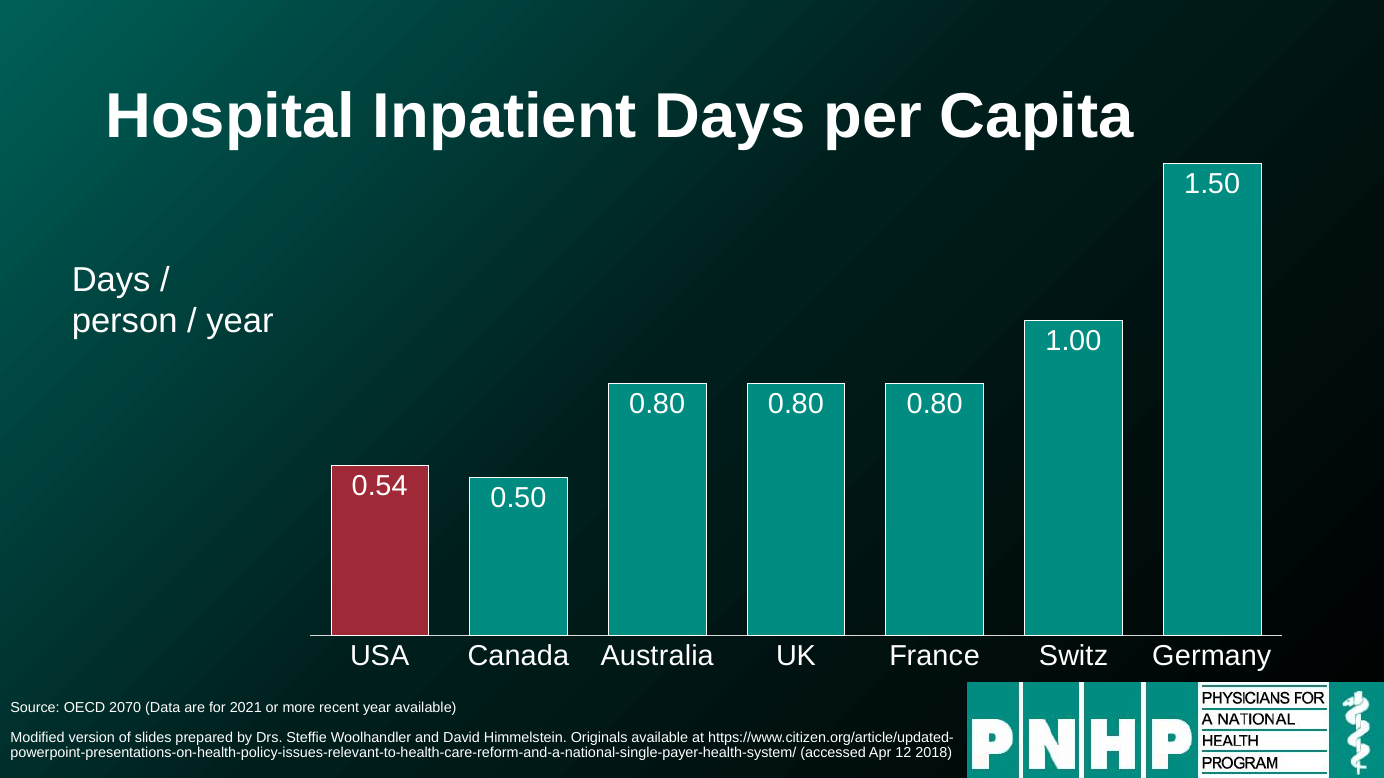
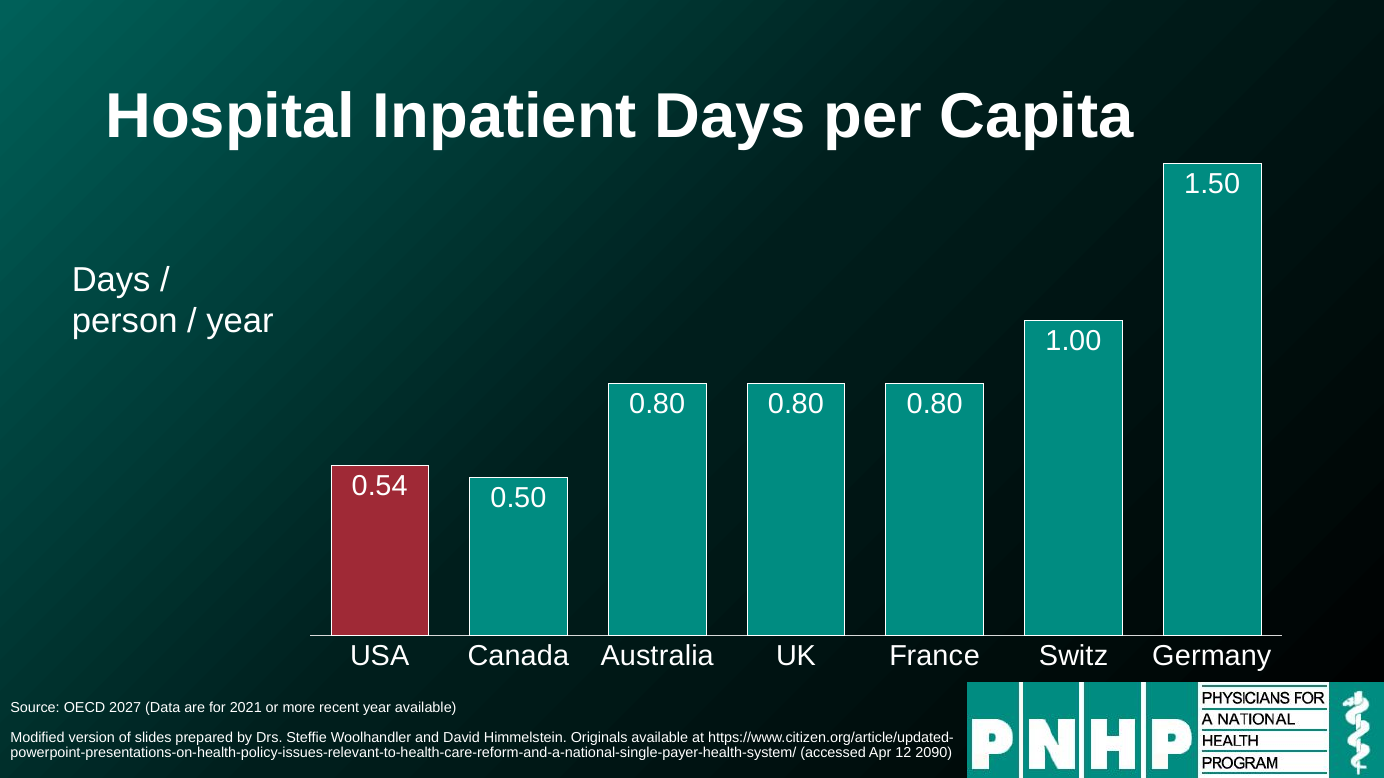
2070: 2070 -> 2027 (125, 708)
2018: 2018 -> 2090 (934, 753)
